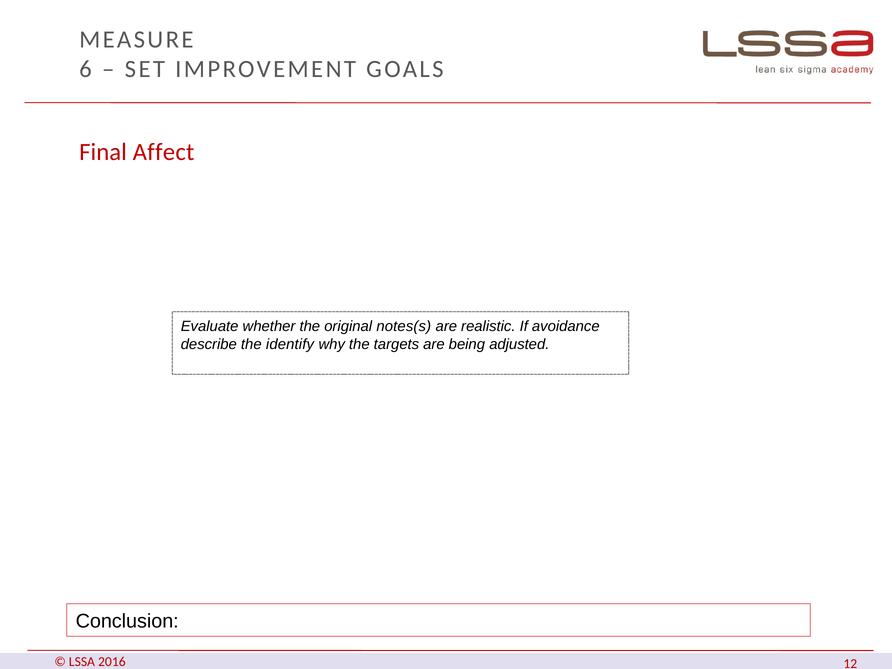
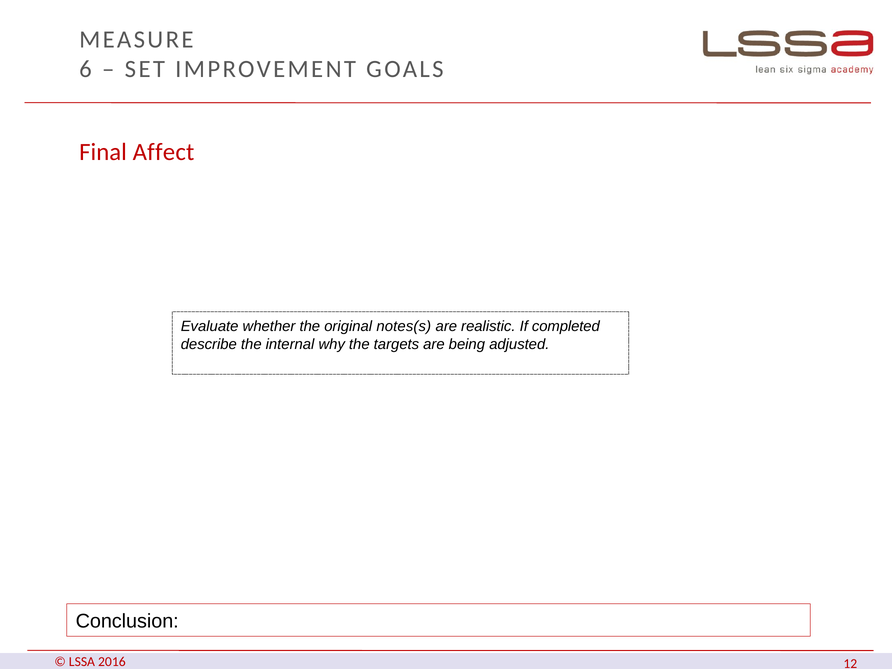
avoidance: avoidance -> completed (566, 326)
identify: identify -> internal (290, 344)
